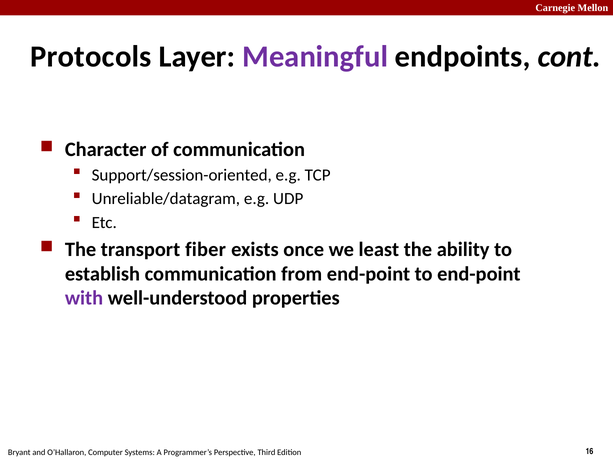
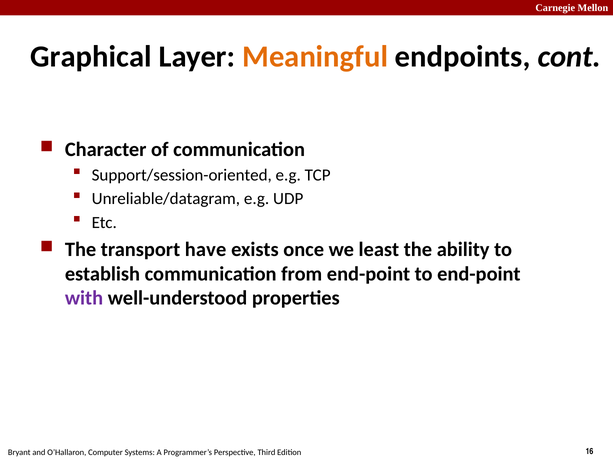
Protocols: Protocols -> Graphical (91, 57)
Meaningful colour: purple -> orange (315, 57)
fiber: fiber -> have (206, 250)
